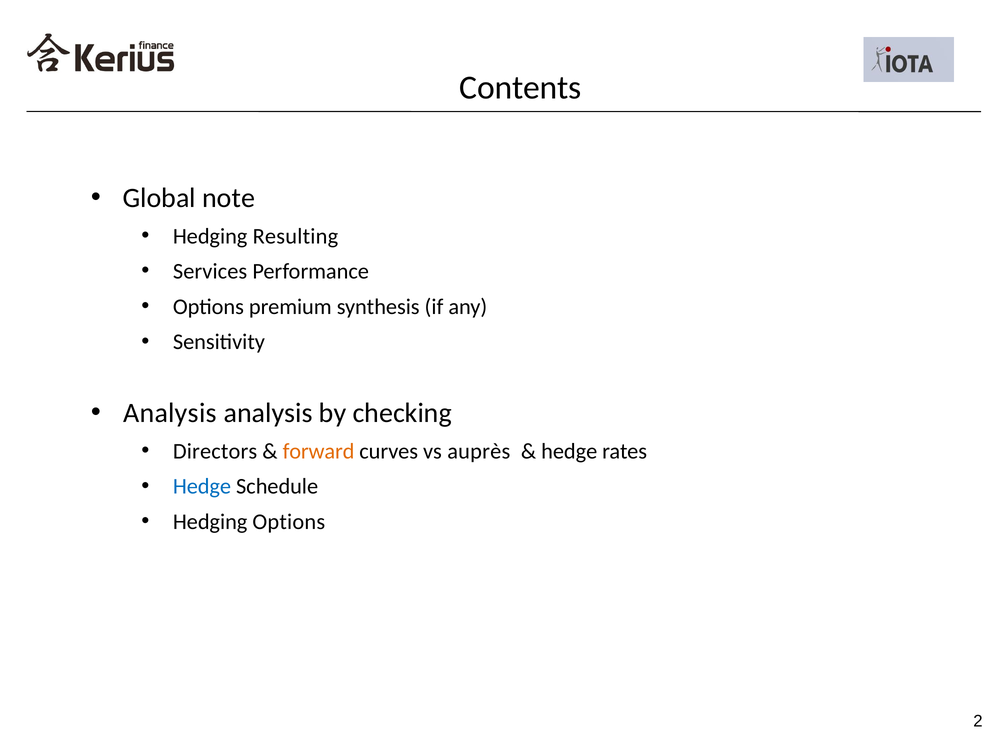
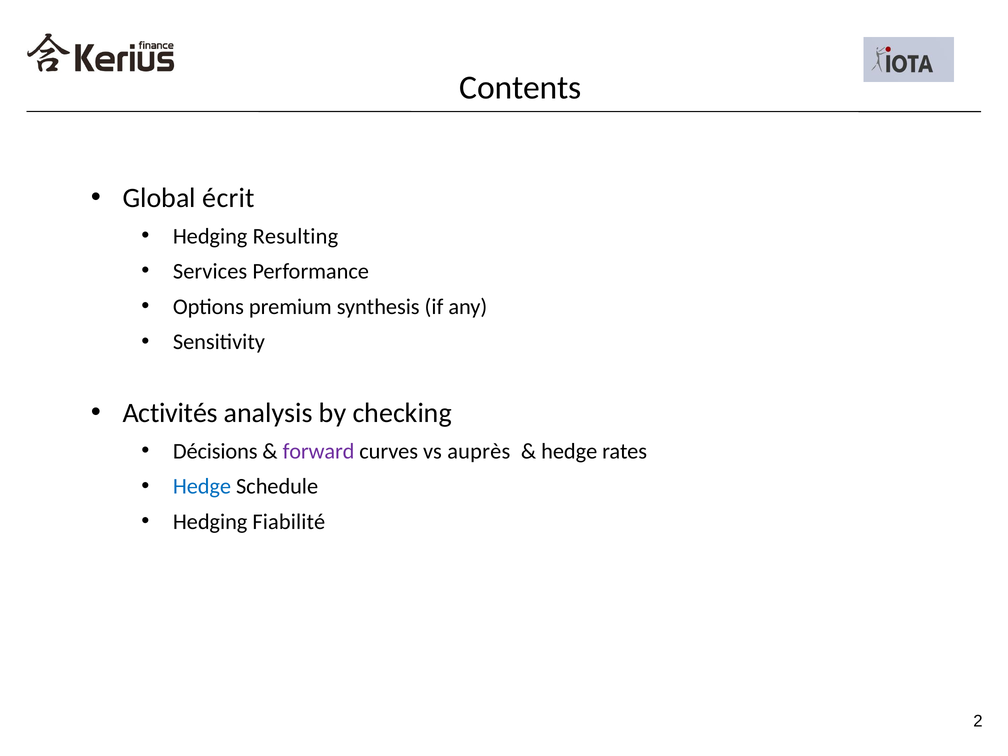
note: note -> écrit (229, 198)
Analysis: Analysis -> Activités (170, 413)
Directors: Directors -> Décisions (215, 451)
forward colour: orange -> purple (319, 451)
Hedging Options: Options -> Fiabilité (289, 522)
